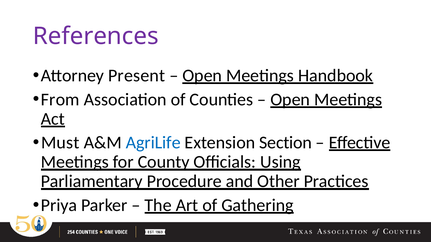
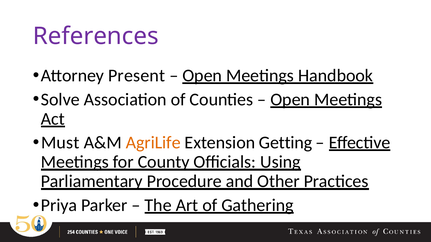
From: From -> Solve (60, 100)
AgriLife colour: blue -> orange (153, 143)
Section: Section -> Getting (286, 143)
